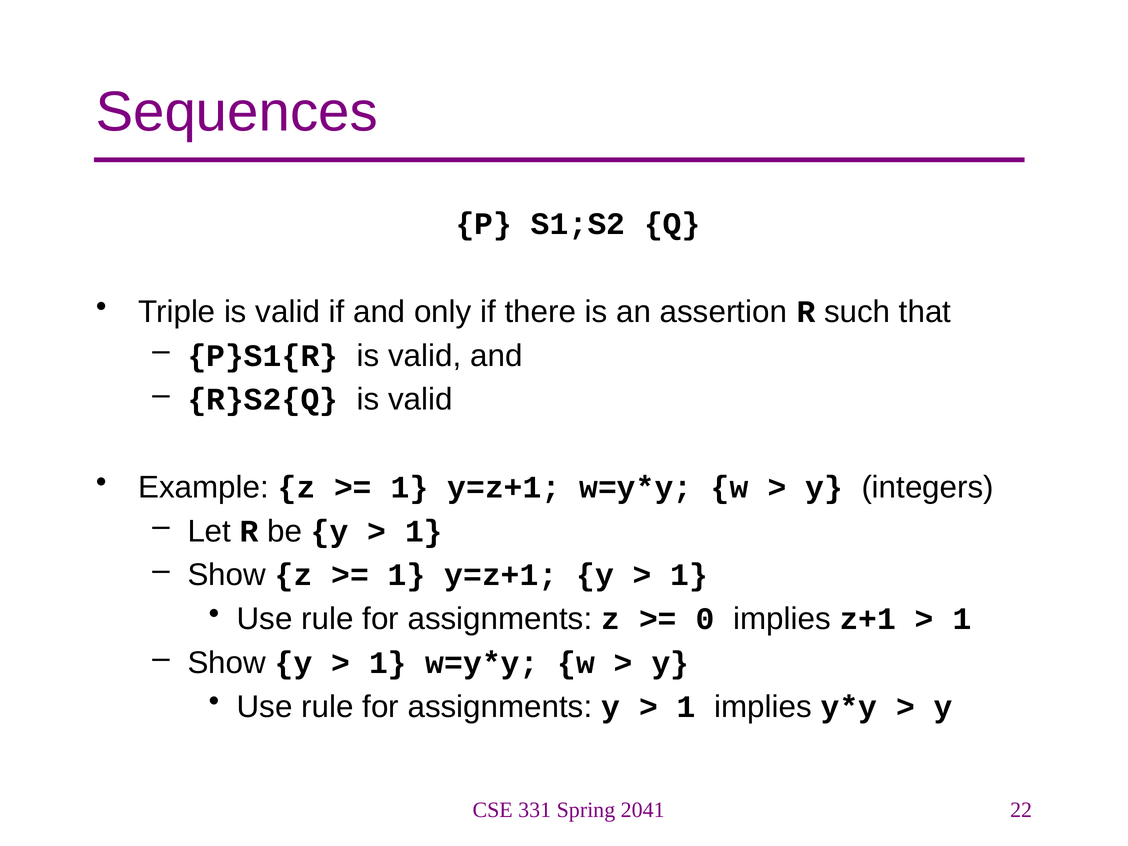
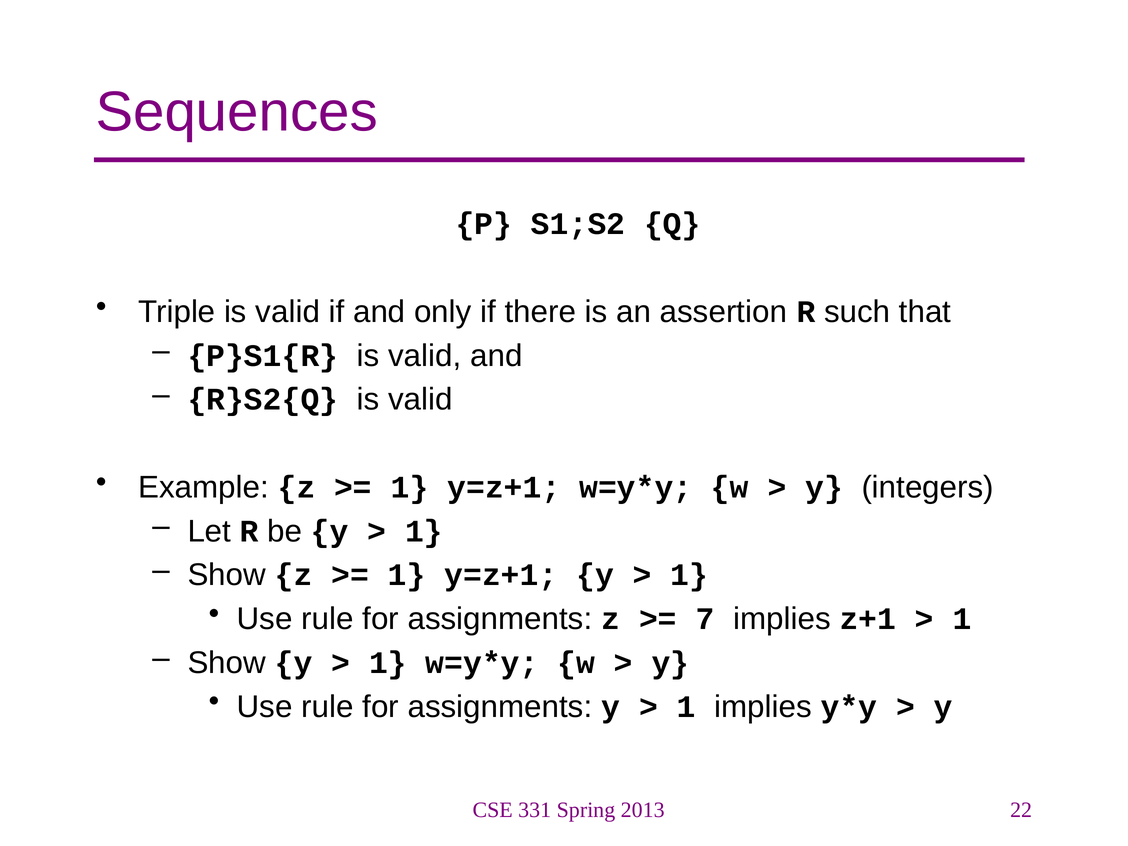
0: 0 -> 7 (705, 619)
2041: 2041 -> 2013 (643, 810)
